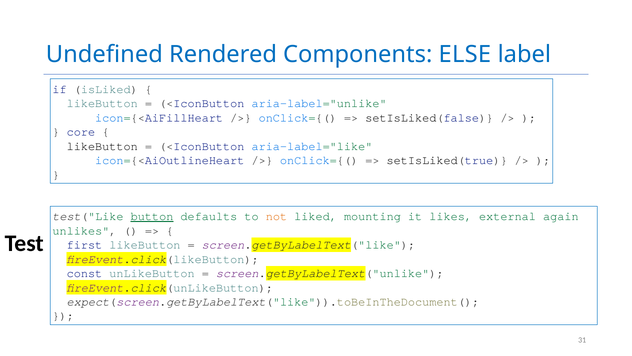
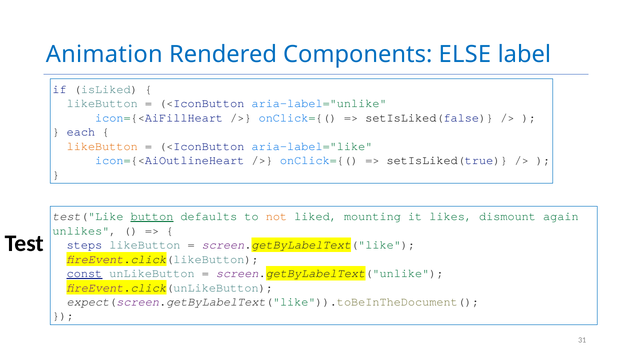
Undefined: Undefined -> Animation (104, 54)
core: core -> each (81, 132)
likeButton colour: black -> orange (102, 146)
external: external -> dismount (508, 216)
first: first -> steps (84, 245)
const underline: none -> present (84, 273)
